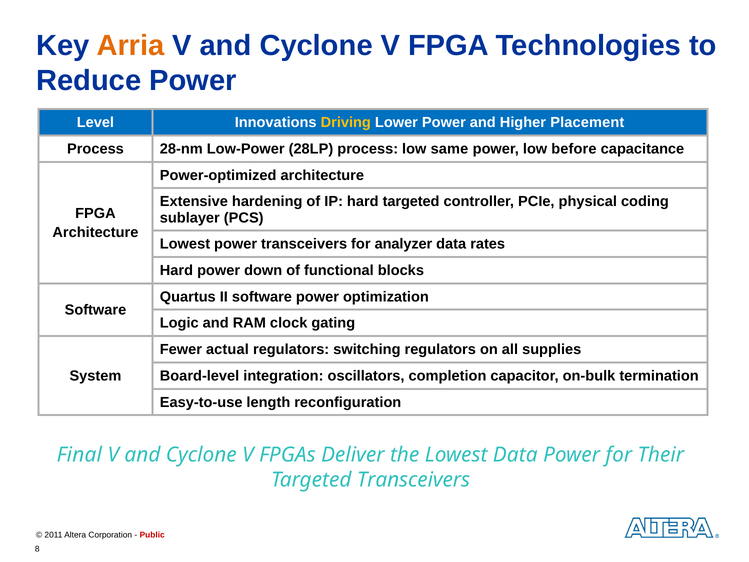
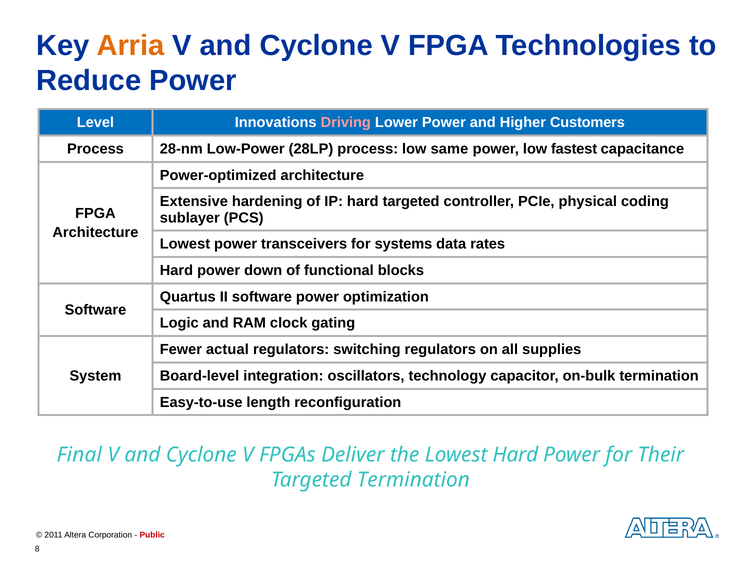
Driving colour: yellow -> pink (346, 123)
Placement: Placement -> Customers (587, 123)
before: before -> fastest (574, 149)
analyzer: analyzer -> systems (403, 244)
completion: completion -> technology (447, 376)
Lowest Data: Data -> Hard (515, 455)
Targeted Transceivers: Transceivers -> Termination (413, 480)
